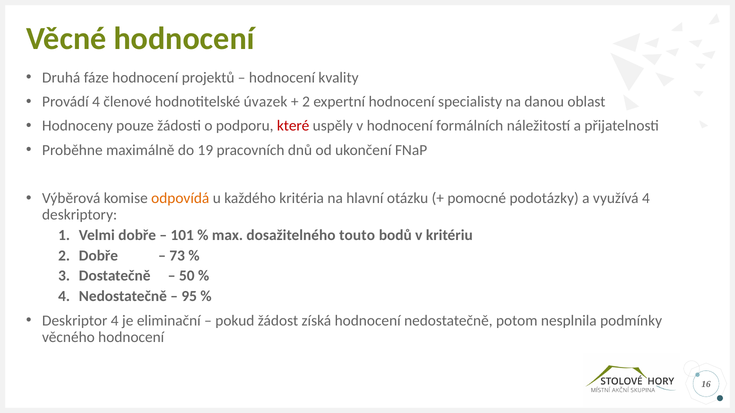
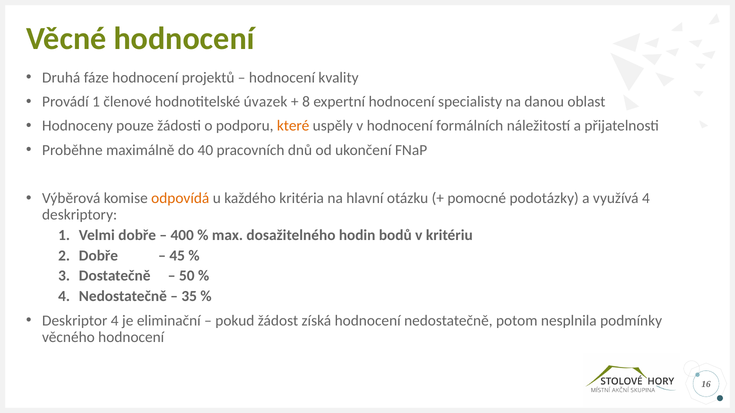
Provádí 4: 4 -> 1 (96, 102)
2: 2 -> 8 (306, 102)
které colour: red -> orange (293, 126)
19: 19 -> 40 (205, 150)
101: 101 -> 400 (182, 236)
touto: touto -> hodin (357, 236)
73: 73 -> 45 (177, 256)
95: 95 -> 35 (189, 297)
